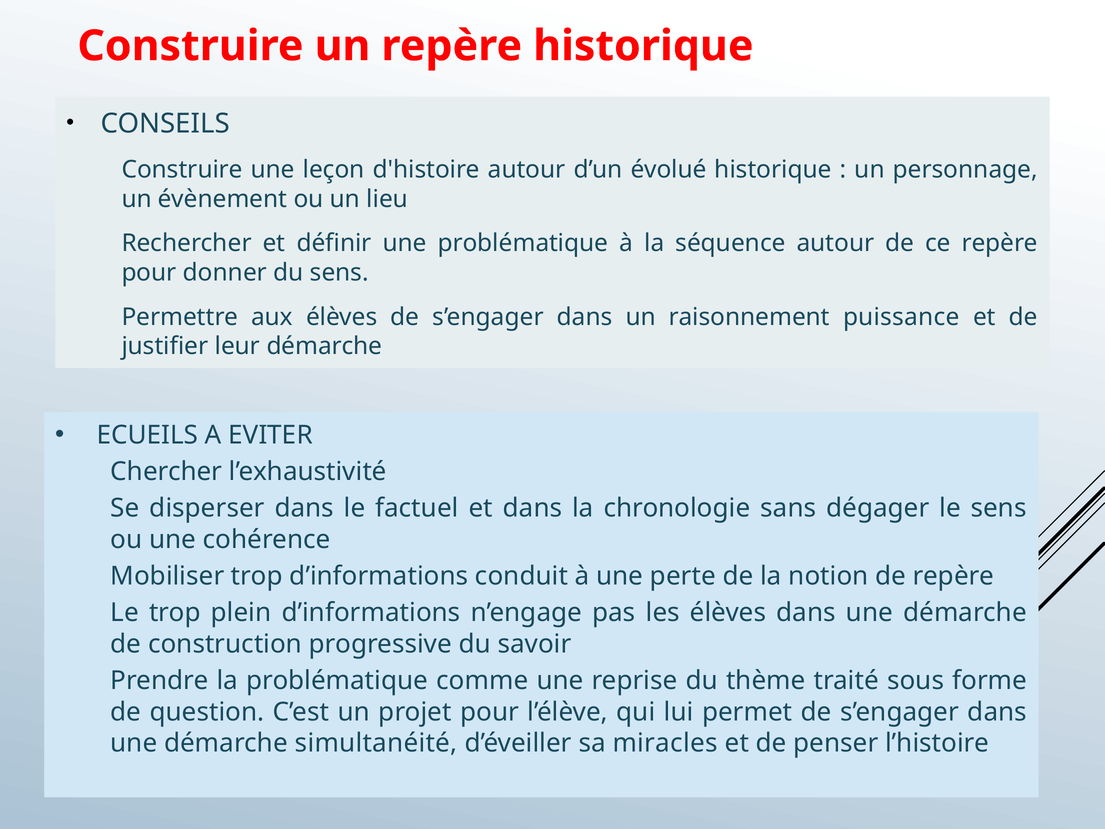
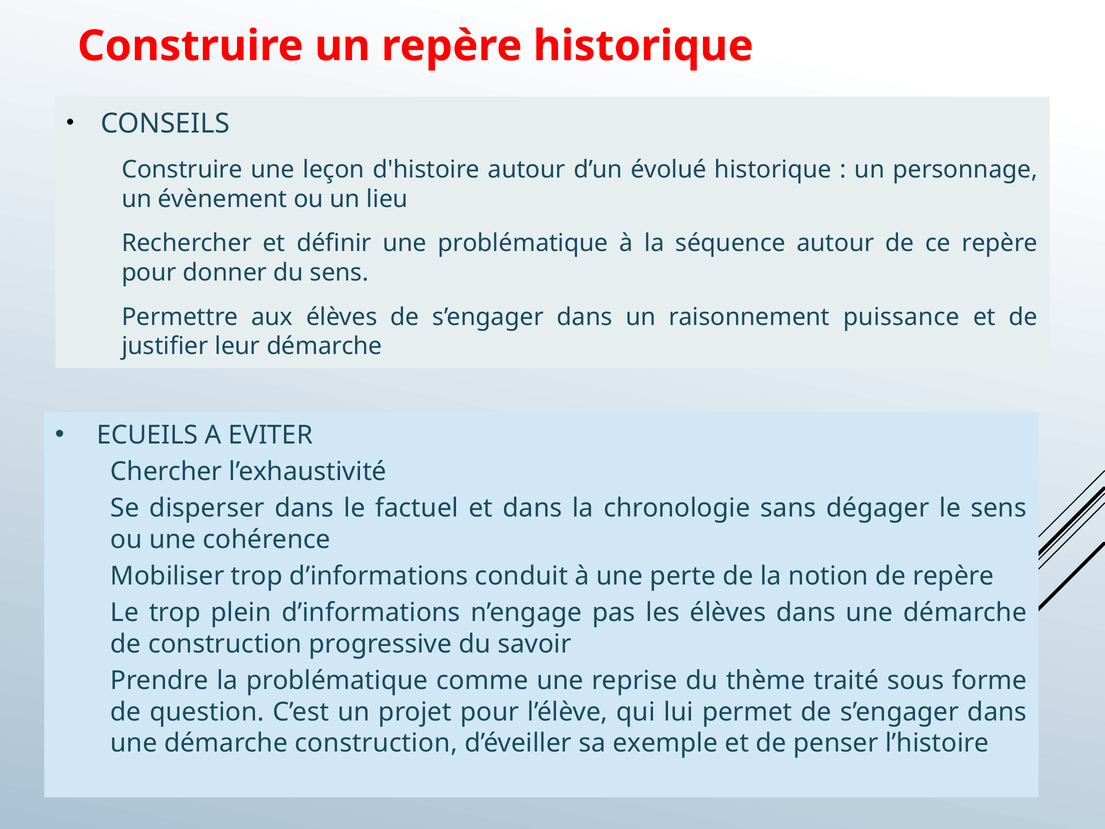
démarche simultanéité: simultanéité -> construction (376, 743)
miracles: miracles -> exemple (665, 743)
